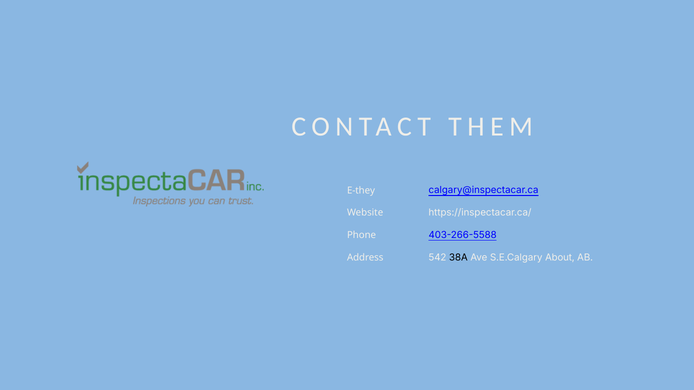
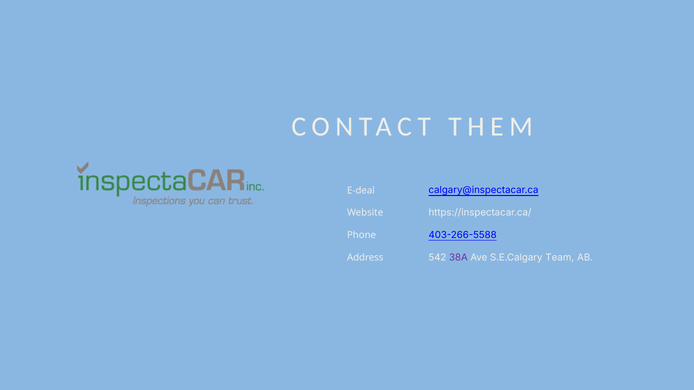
E-they: E-they -> E-deal (361, 191)
38A colour: black -> purple (458, 258)
About: About -> Team (560, 258)
